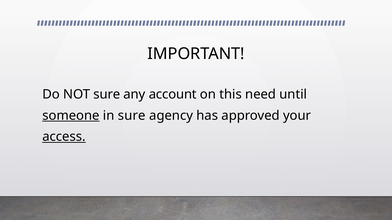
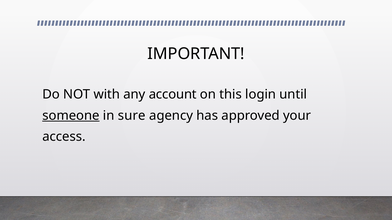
NOT sure: sure -> with (107, 95)
need: need -> login (261, 95)
access underline: present -> none (64, 137)
